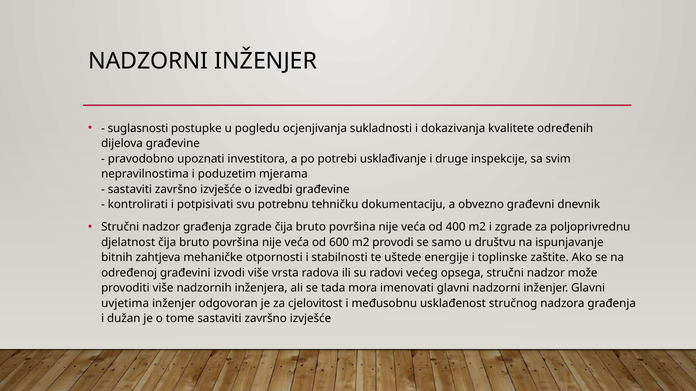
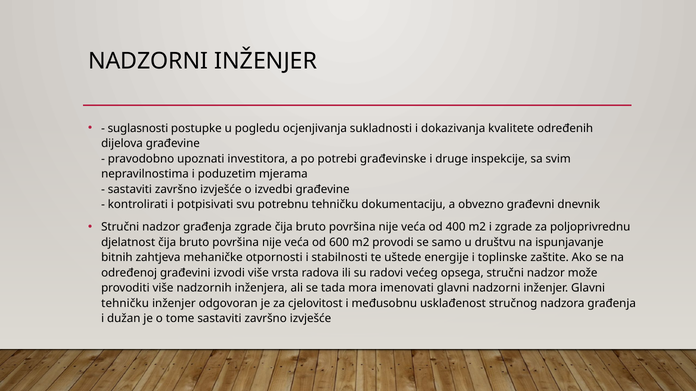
usklađivanje: usklađivanje -> građevinske (393, 159)
uvjetima: uvjetima -> tehničku (125, 304)
